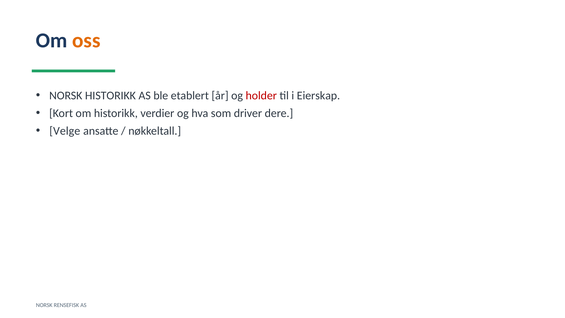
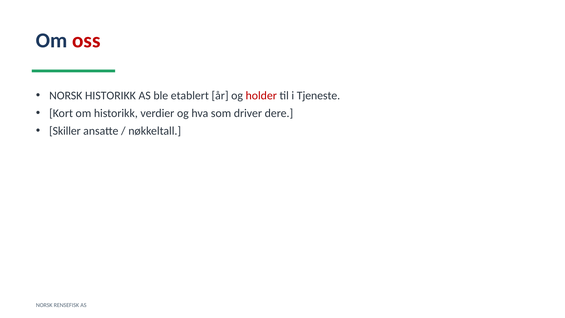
oss colour: orange -> red (86, 40)
Eierskap: Eierskap -> Tjeneste (318, 96)
Velge: Velge -> Skiller (65, 131)
